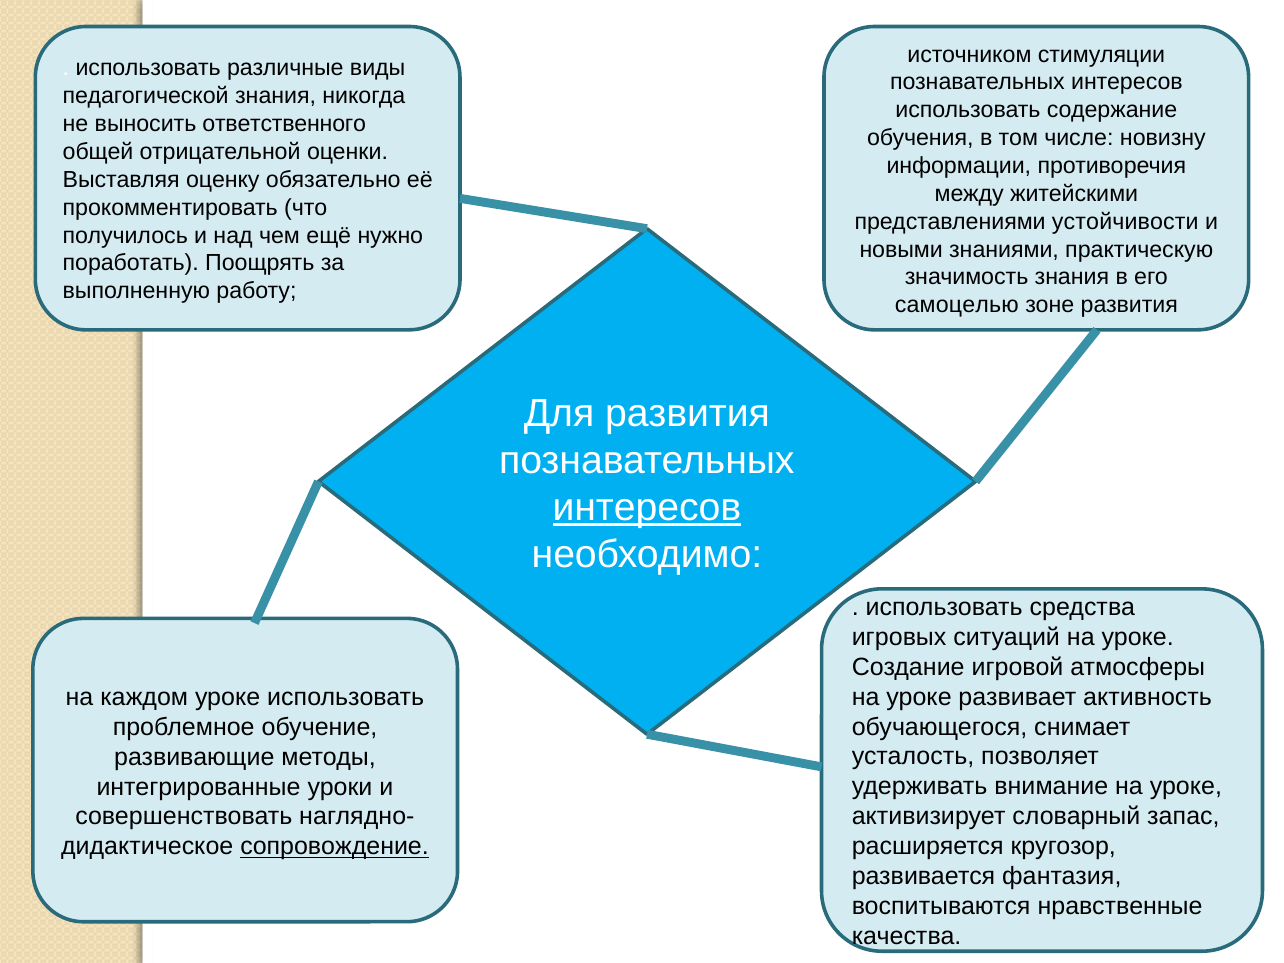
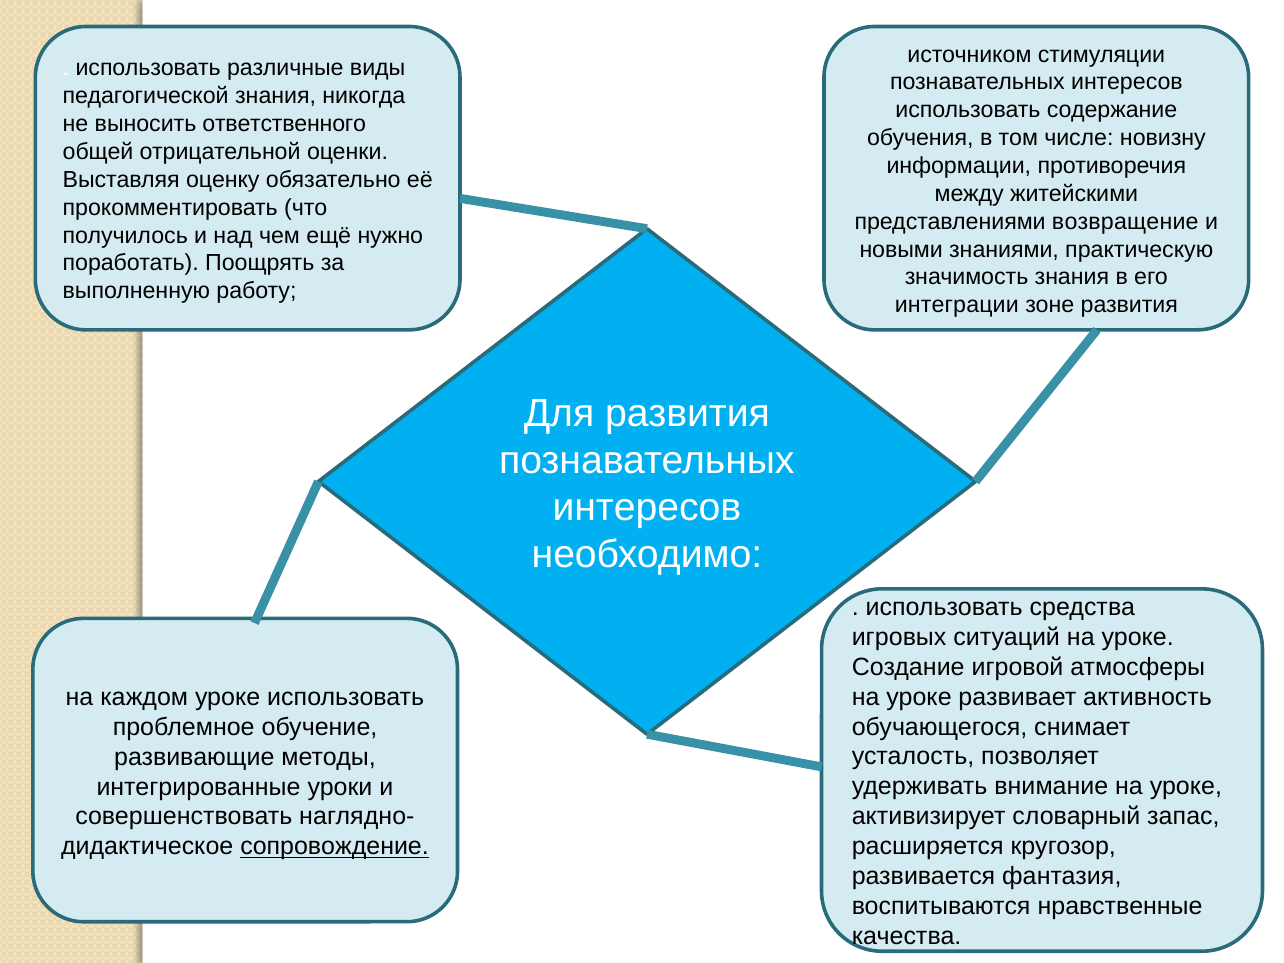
устойчивости: устойчивости -> возвращение (1125, 222)
самоцелью: самоцелью -> интеграции (957, 305)
интересов underline: present -> none (647, 508)
